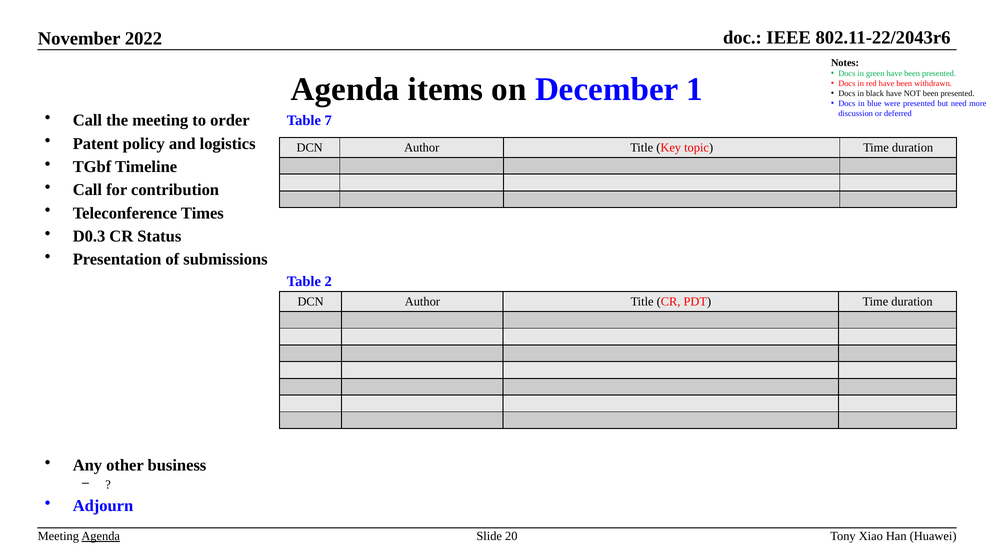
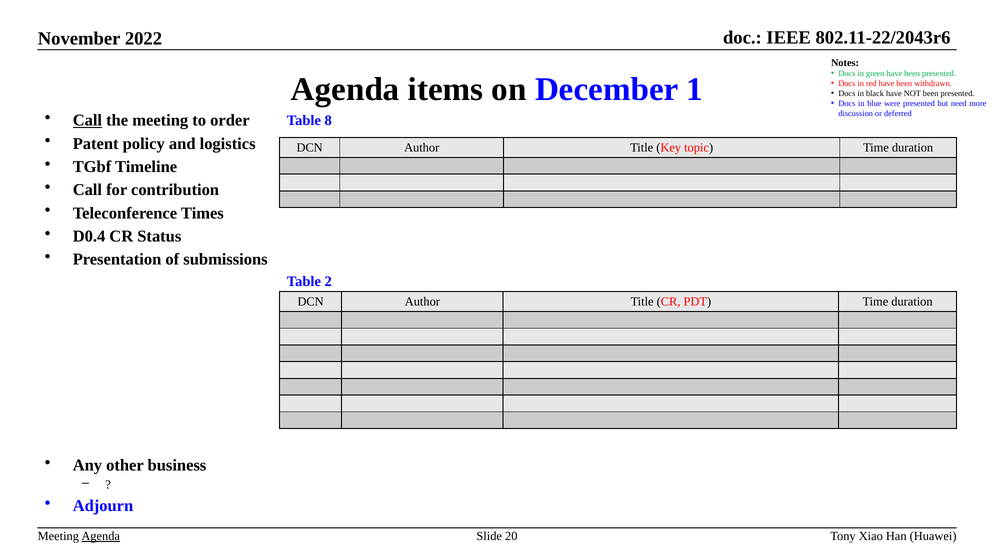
Call underline: none -> present (87, 120)
7: 7 -> 8 (328, 120)
D0.3: D0.3 -> D0.4 (89, 236)
